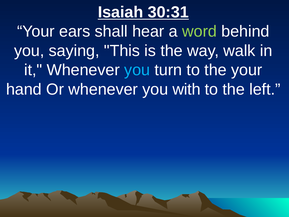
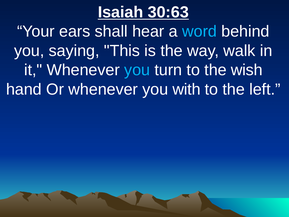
30:31: 30:31 -> 30:63 (168, 12)
word colour: light green -> light blue (199, 31)
the your: your -> wish (247, 70)
